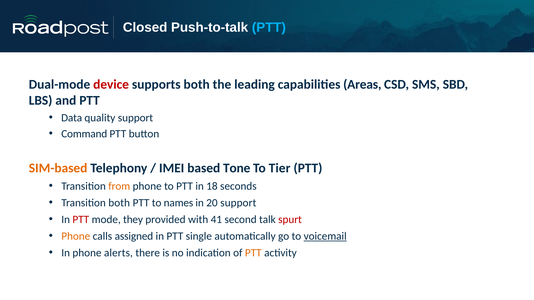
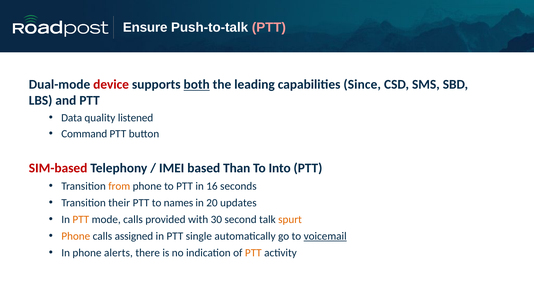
Closed: Closed -> Ensure (145, 27)
PTT colour: light blue -> pink (269, 27)
both underline: none -> present (197, 85)
Areas: Areas -> Since (362, 85)
quality support: support -> listened (136, 118)
SIM-based colour: orange -> red (58, 168)
Tone: Tone -> Than (237, 168)
Tier: Tier -> Into (280, 168)
18: 18 -> 16 (212, 186)
Transition both: both -> their (119, 203)
20 support: support -> updates (238, 203)
PTT colour: red -> orange (81, 220)
mode they: they -> calls (133, 220)
41: 41 -> 30 (216, 220)
spurt colour: red -> orange (290, 220)
